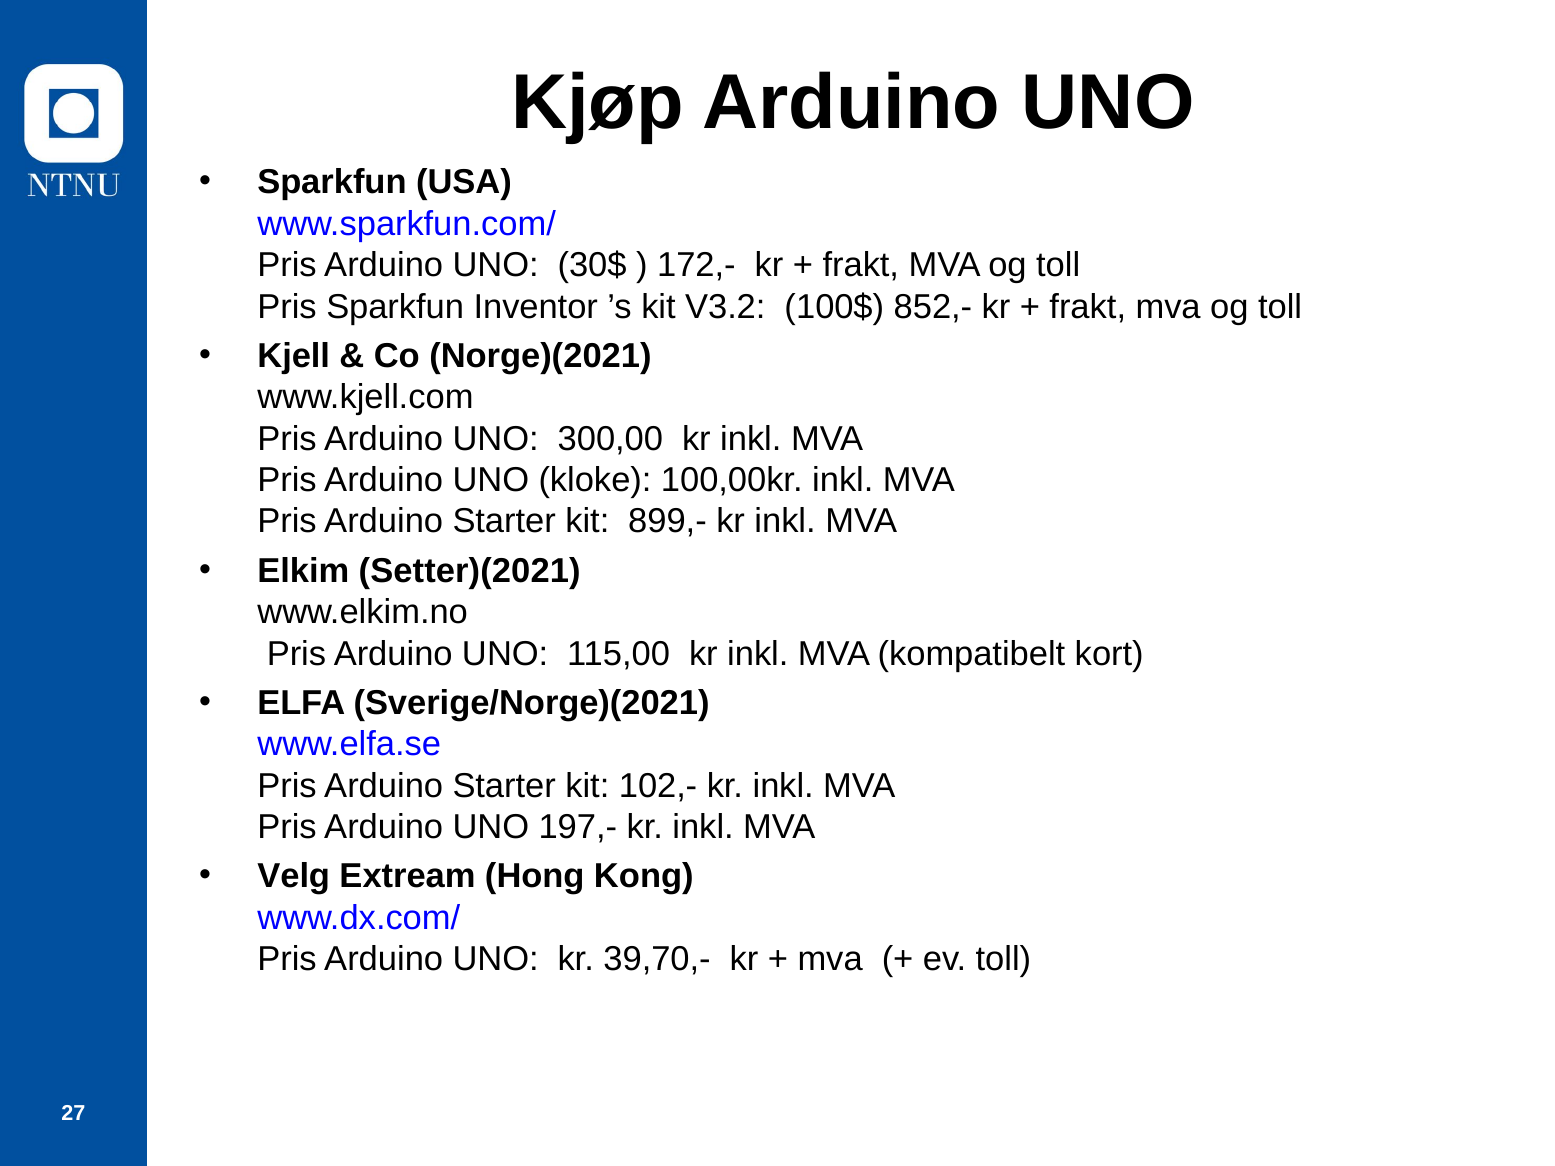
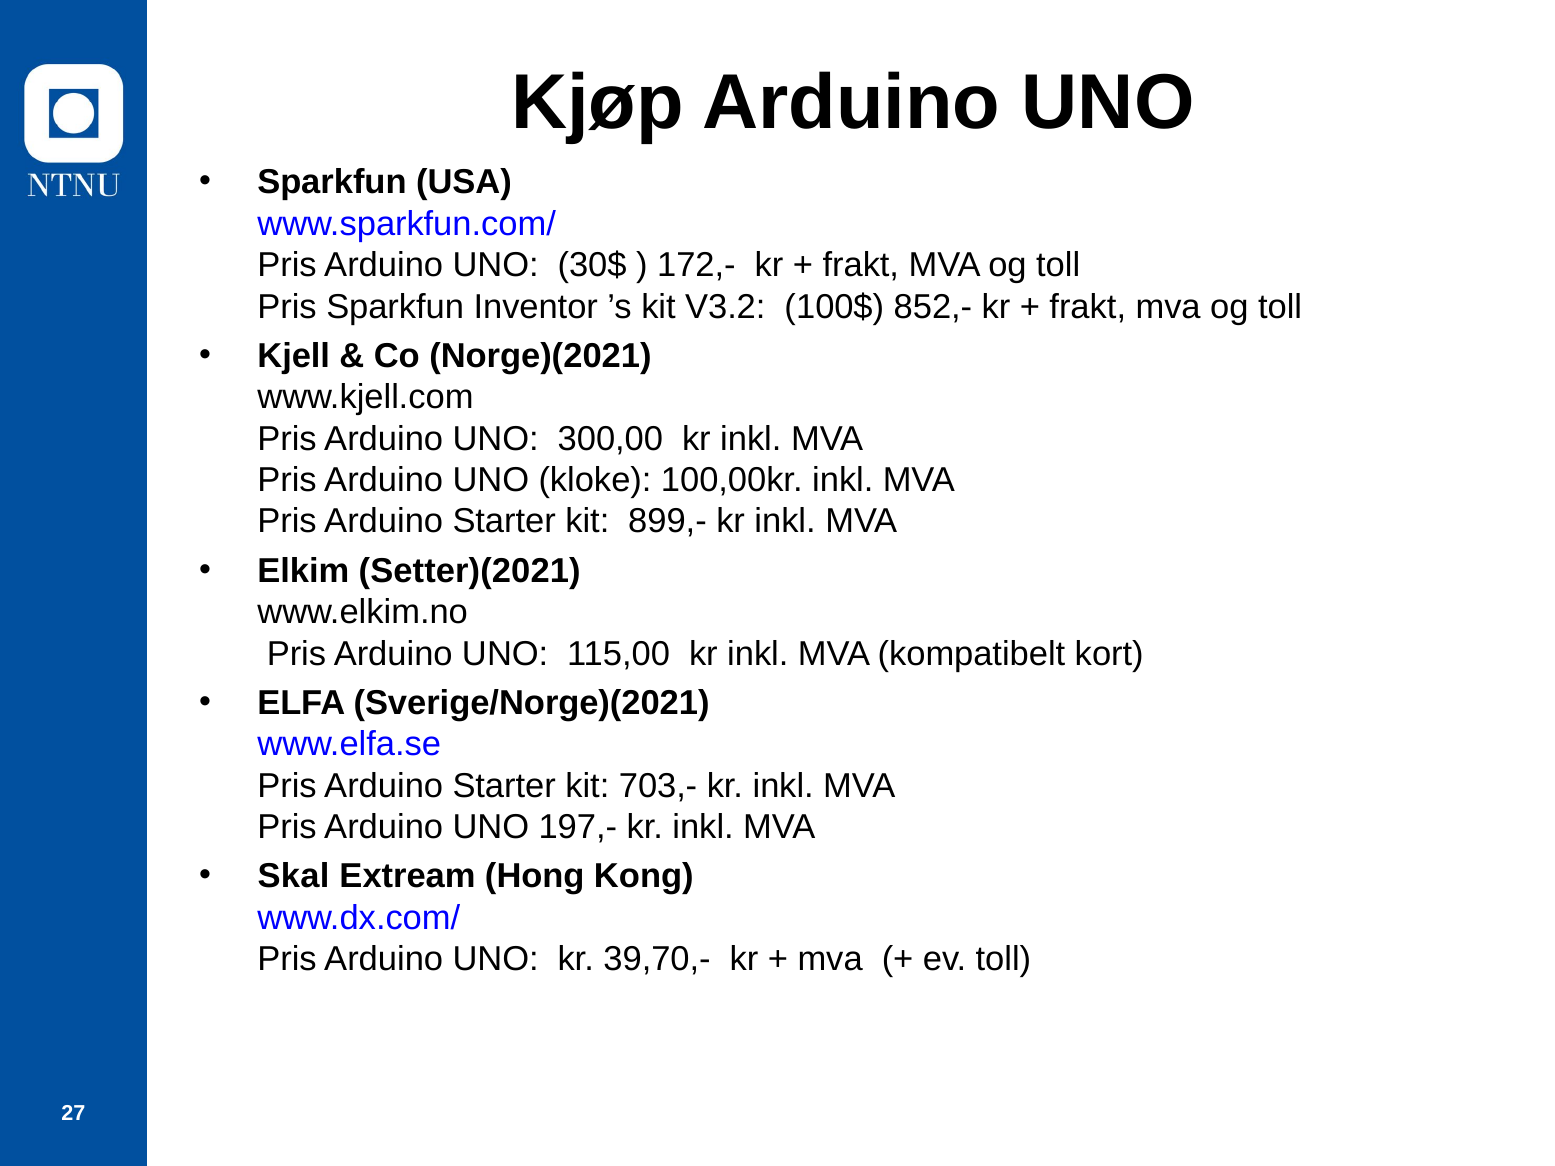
102,-: 102,- -> 703,- (658, 786)
Velg: Velg -> Skal (294, 877)
